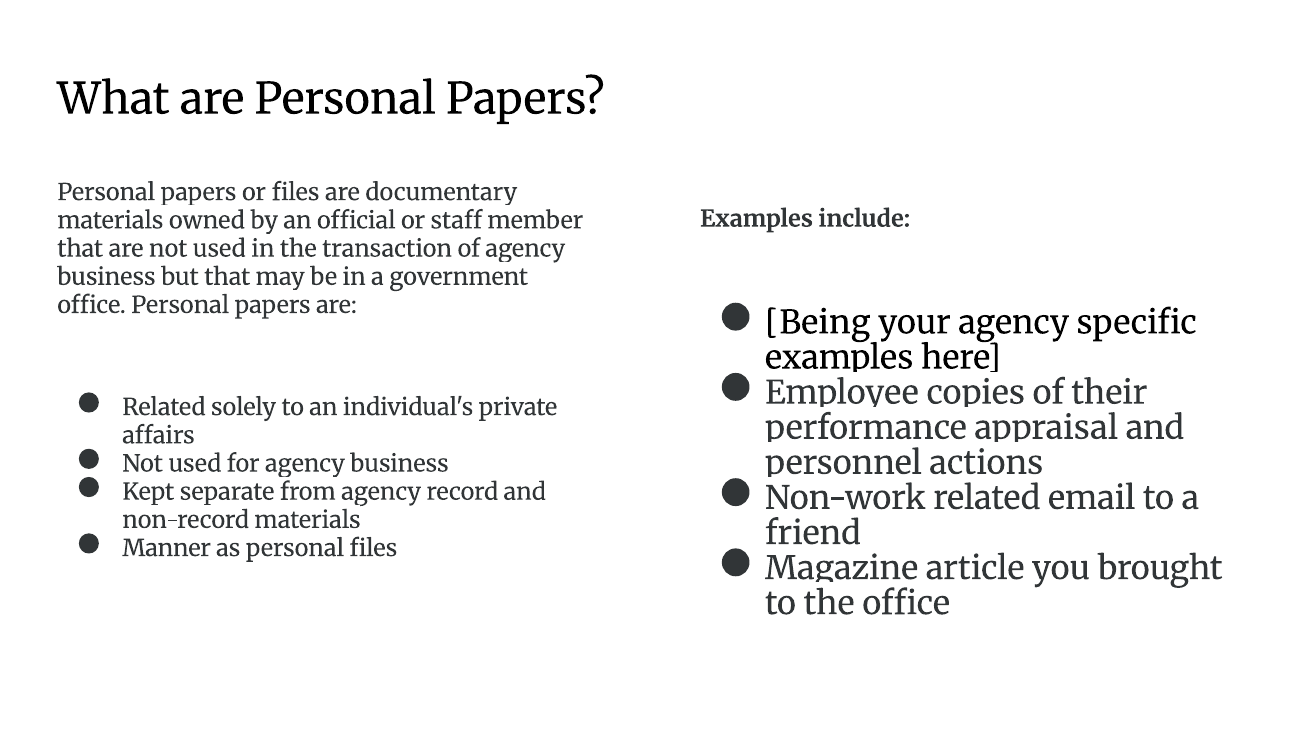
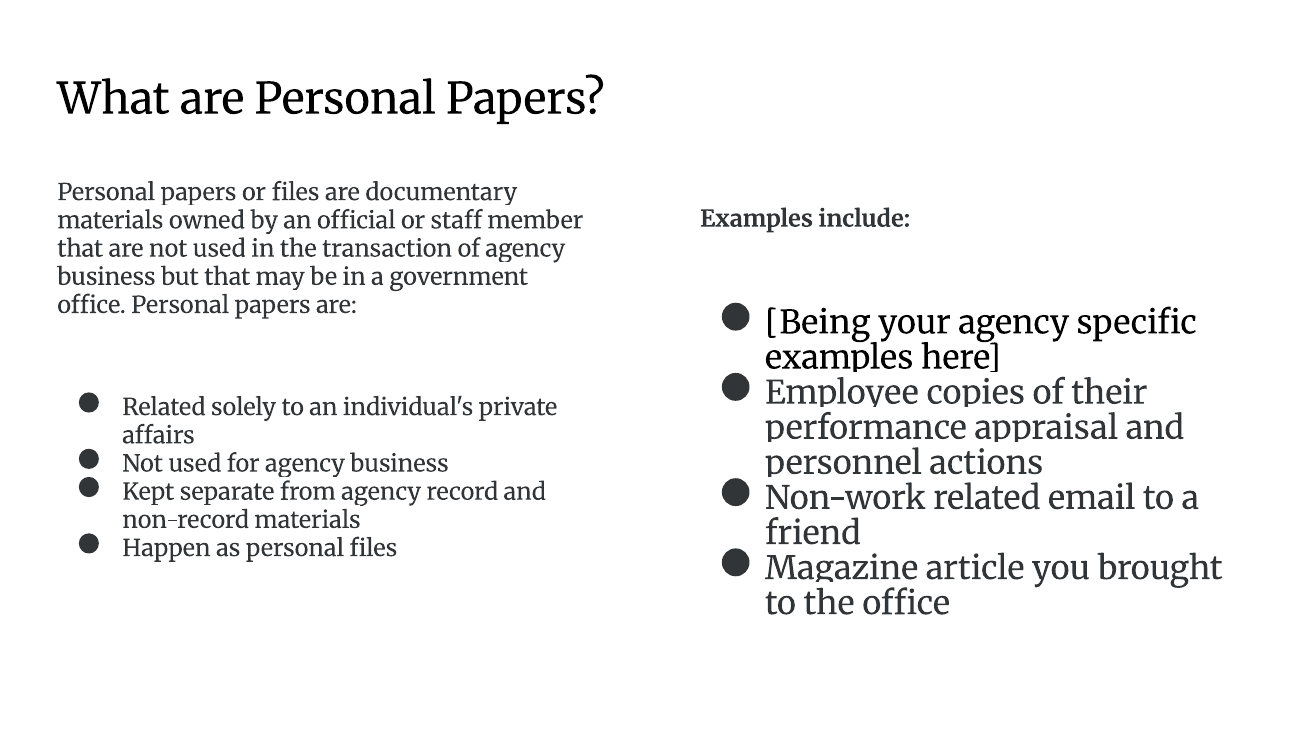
Manner: Manner -> Happen (166, 549)
